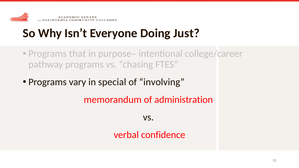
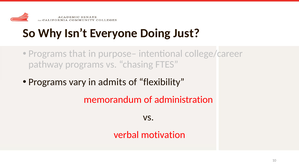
special: special -> admits (112, 82)
involving: involving -> flexibility (162, 82)
confidence: confidence -> motivation (163, 135)
